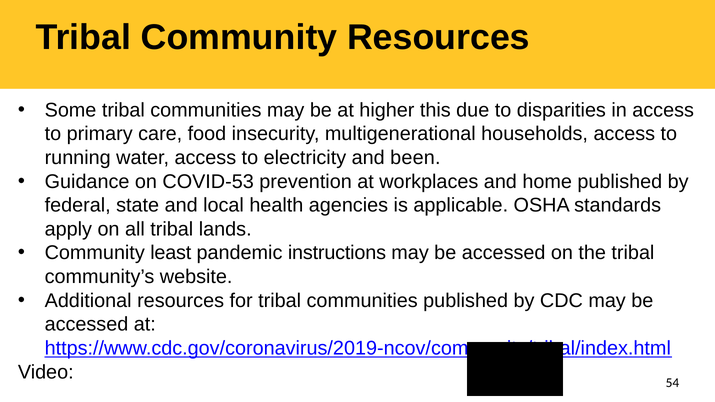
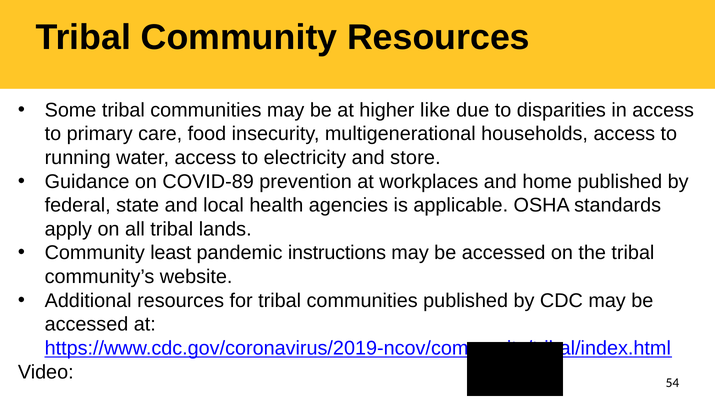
this: this -> like (435, 110)
been: been -> store (415, 158)
COVID-53: COVID-53 -> COVID-89 (208, 182)
